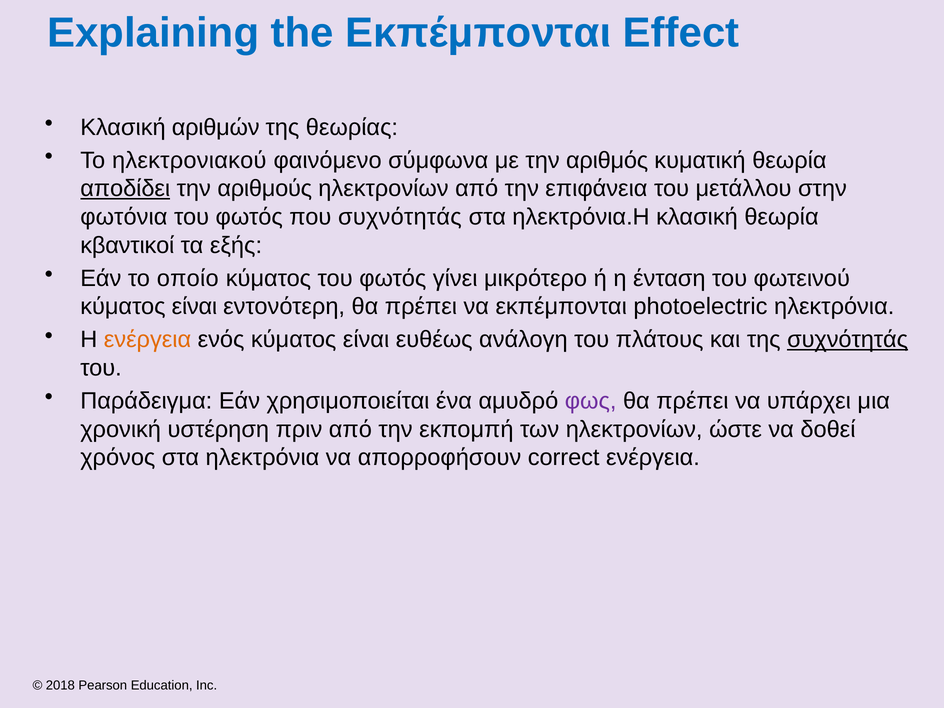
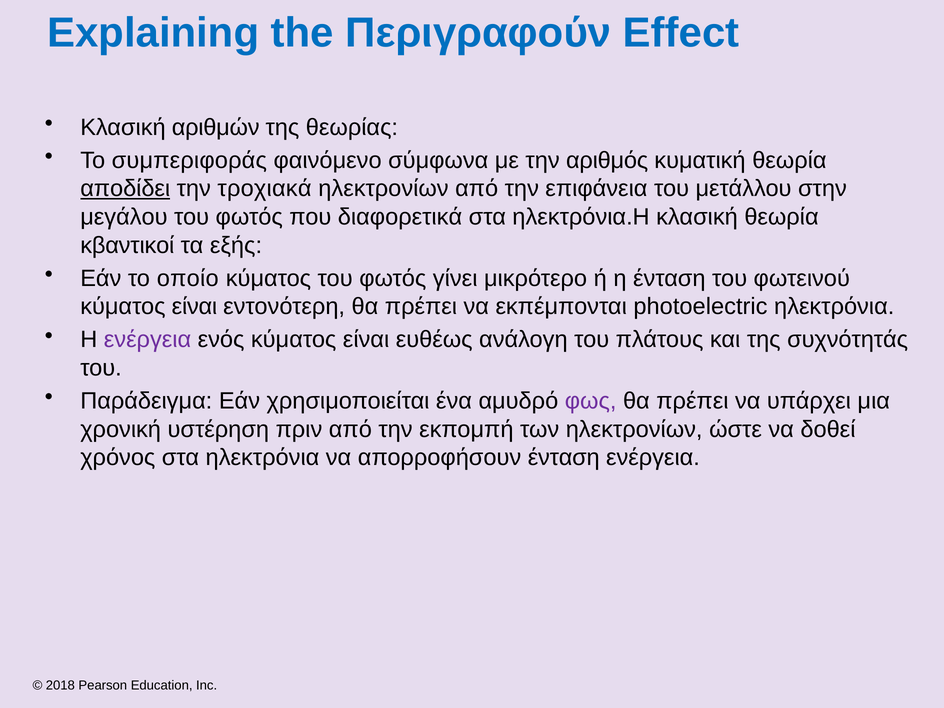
the Εκπέμπονται: Εκπέμπονται -> Περιγραφούν (478, 33)
ηλεκτρονιακού: ηλεκτρονιακού -> συμπεριφοράς (189, 160)
αριθμούς: αριθμούς -> τροχιακά (265, 189)
φωτόνια: φωτόνια -> μεγάλου (124, 217)
που συχνότητάς: συχνότητάς -> διαφορετικά (400, 217)
ενέργεια colour: orange -> purple (148, 340)
συχνότητάς underline: present -> none (848, 340)
απορροφήσουν correct: correct -> ένταση (564, 458)
